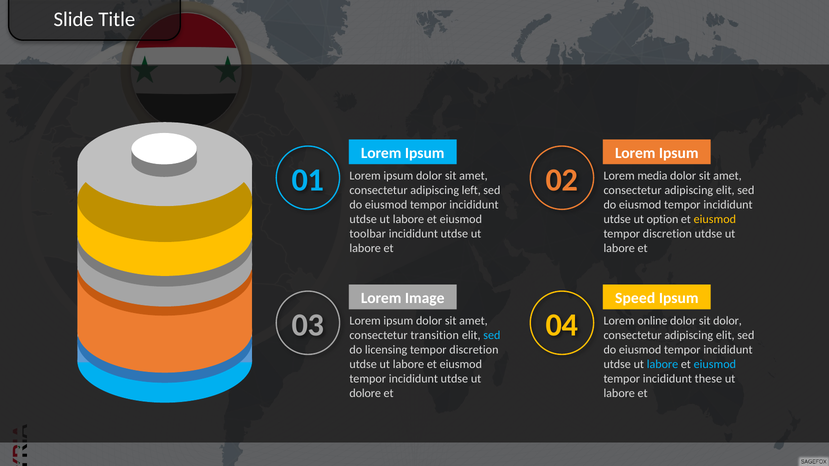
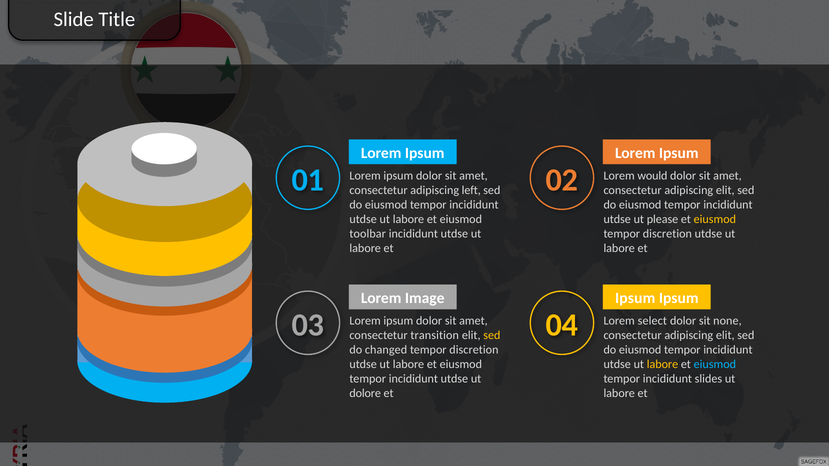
media: media -> would (652, 176)
option: option -> please (662, 219)
Speed: Speed -> Ipsum (635, 298)
online: online -> select (652, 321)
sit dolor: dolor -> none (727, 321)
sed colour: light blue -> yellow (492, 336)
licensing: licensing -> changed (386, 350)
labore colour: light blue -> yellow (662, 365)
these: these -> slides (708, 379)
